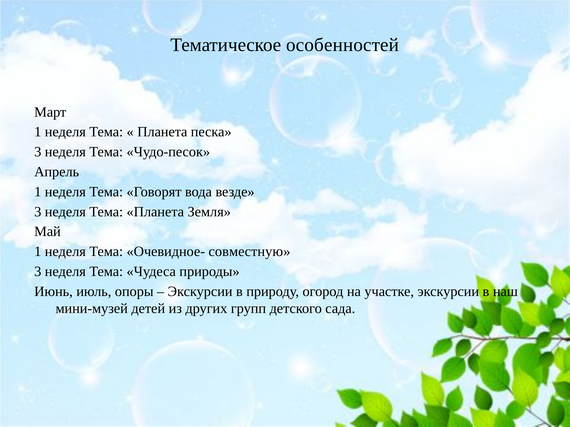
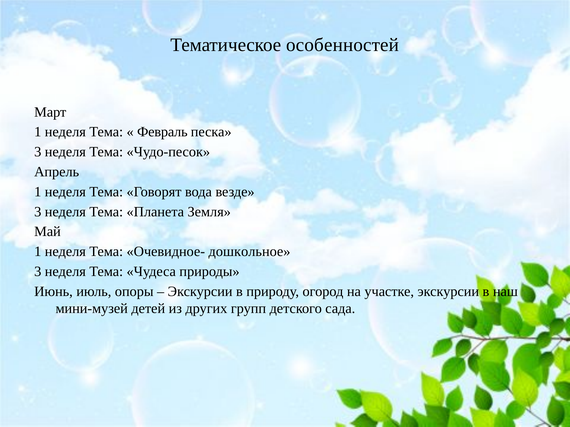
Планета: Планета -> Февраль (162, 132)
совместную: совместную -> дошкольное (250, 252)
